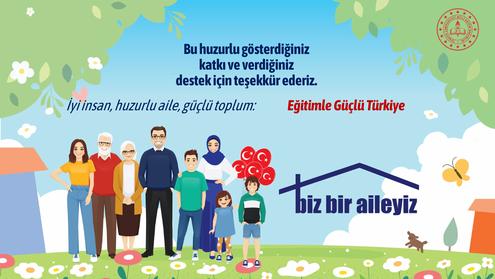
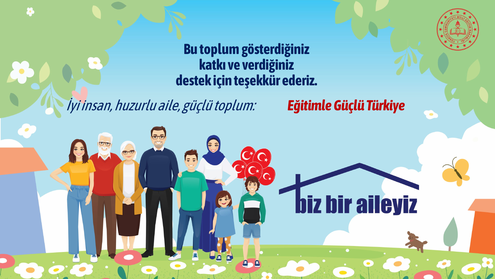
Bu huzurlu: huzurlu -> toplum (219, 49)
